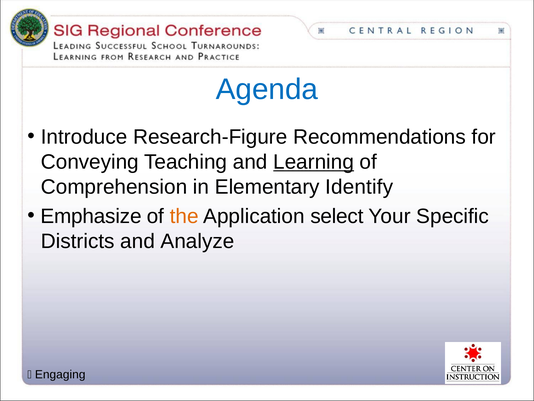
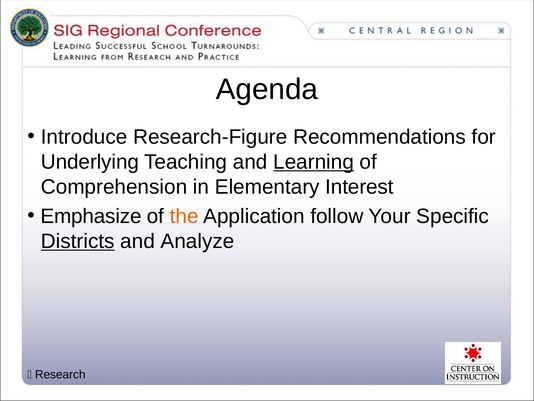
Agenda colour: blue -> black (267, 89)
Conveying: Conveying -> Underlying (90, 162)
Identify: Identify -> Interest (359, 187)
select: select -> follow (337, 216)
Districts underline: none -> present (78, 241)
Engaging: Engaging -> Research (60, 374)
